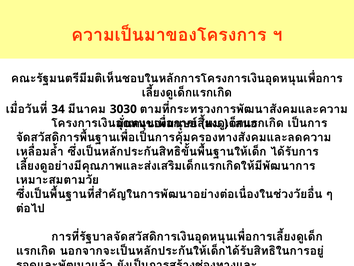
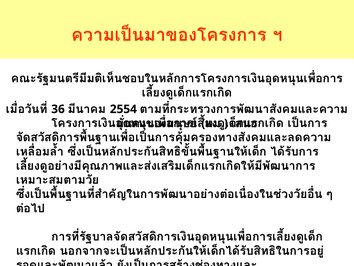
34: 34 -> 36 (58, 109)
3030: 3030 -> 2554 (123, 109)
